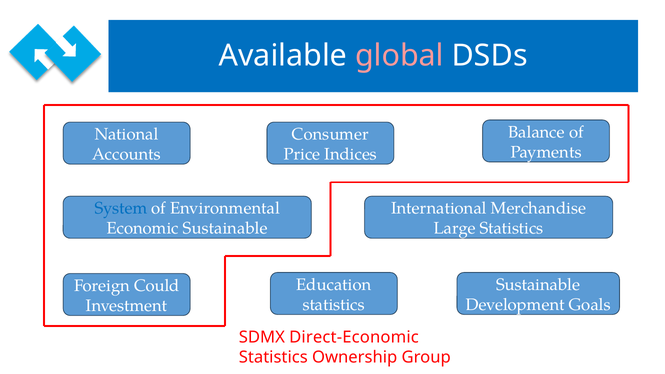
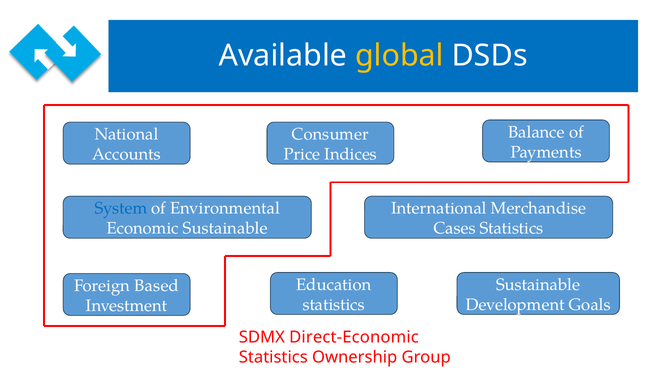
global colour: pink -> yellow (399, 56)
Large: Large -> Cases (455, 228)
Could: Could -> Based (157, 286)
